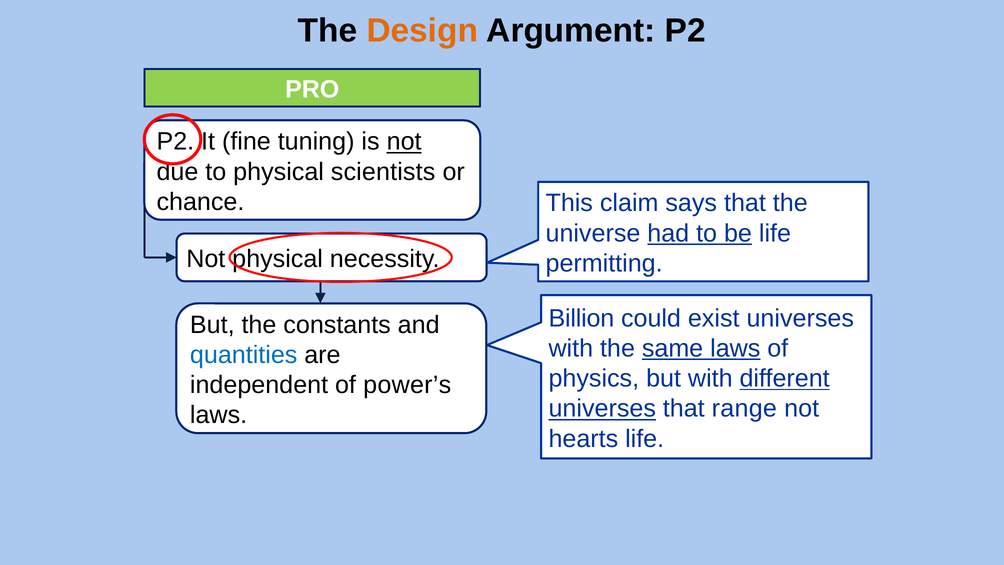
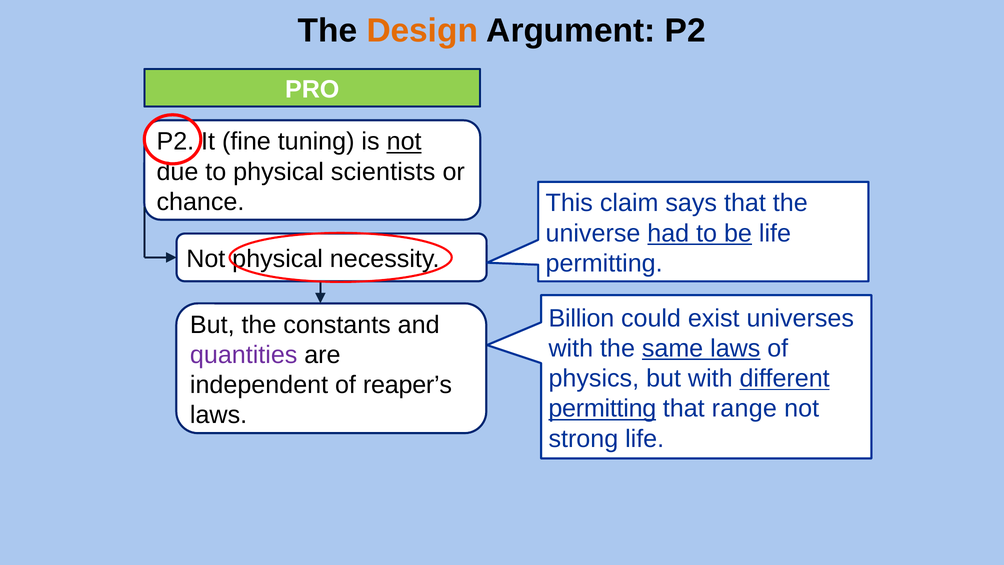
quantities colour: blue -> purple (244, 355)
power’s: power’s -> reaper’s (407, 385)
universes: universes -> permitting (602, 408)
hearts: hearts -> strong (583, 439)
